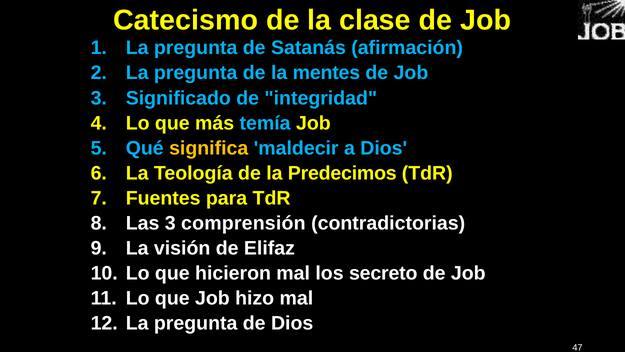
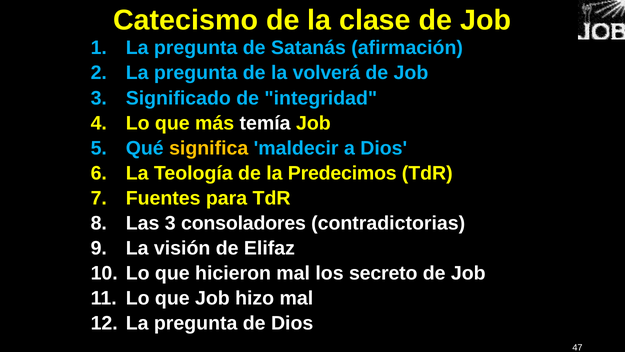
mentes: mentes -> volverá (326, 73)
temía colour: light blue -> white (265, 123)
comprensión: comprensión -> consoladores (244, 223)
